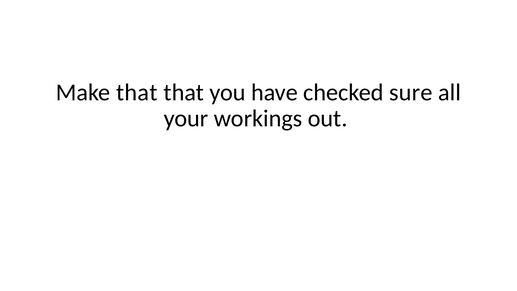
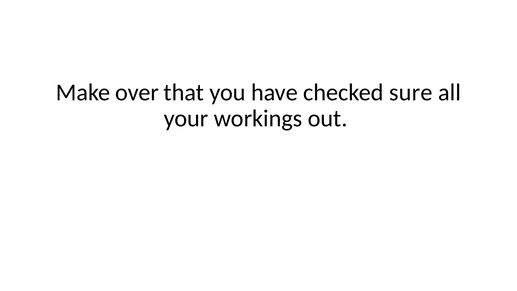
Make that: that -> over (137, 92)
